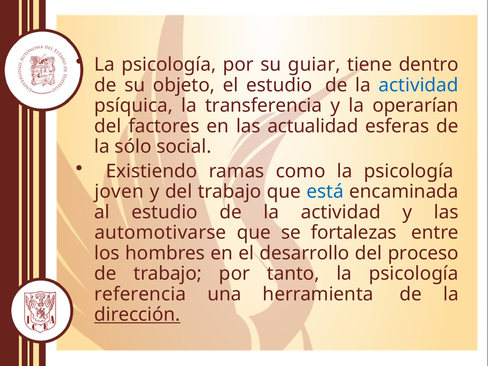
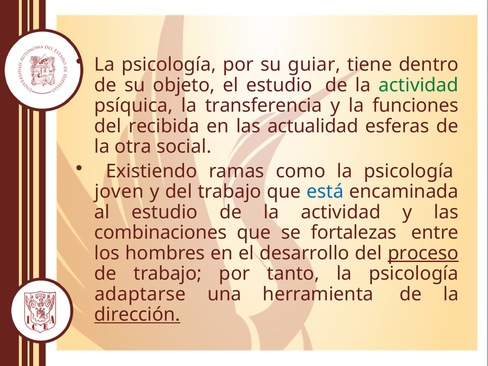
actividad colour: blue -> green (419, 85)
operarían: operarían -> funciones (416, 106)
factores: factores -> recibida (164, 126)
sólo: sólo -> otra (133, 147)
automotivarse: automotivarse -> combinaciones (161, 233)
proceso underline: none -> present (423, 253)
referencia: referencia -> adaptarse (140, 294)
